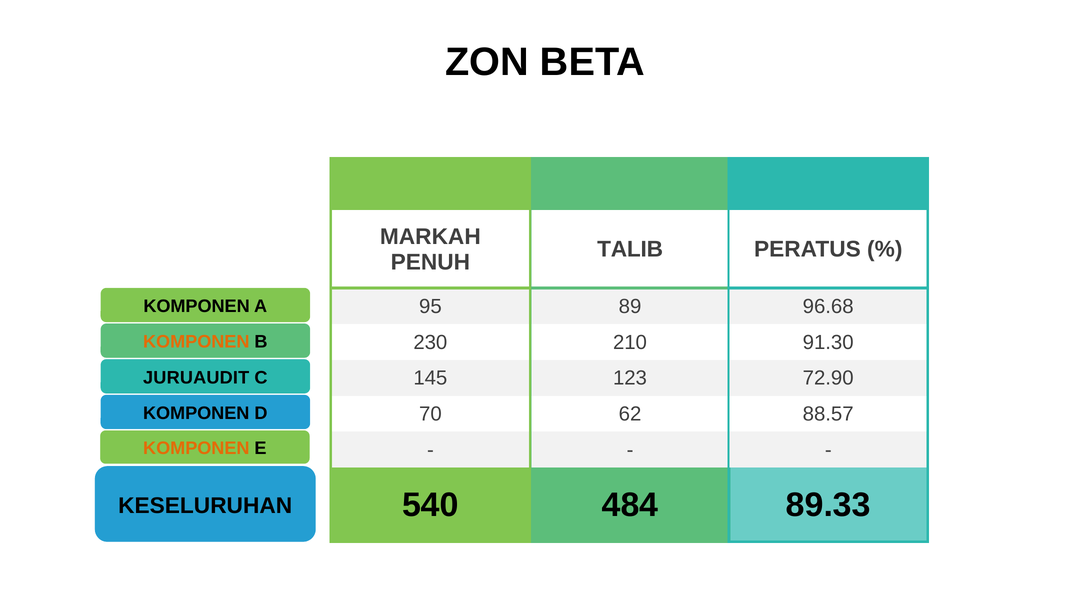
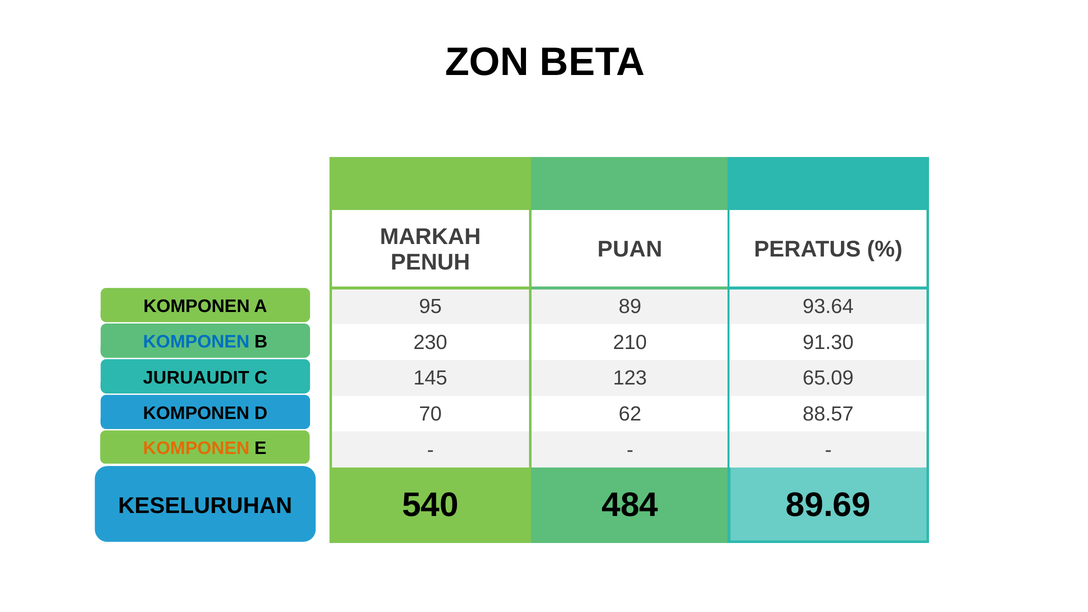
TALIB: TALIB -> PUAN (630, 249)
96.68: 96.68 -> 93.64 (828, 306)
KOMPONEN colour: orange -> blue (196, 342)
72.90: 72.90 -> 65.09 (828, 378)
89.33: 89.33 -> 89.69 (828, 505)
